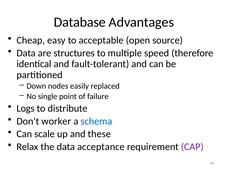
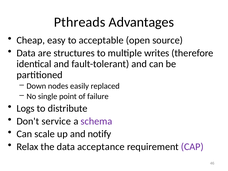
Database: Database -> Pthreads (80, 22)
speed: speed -> writes (157, 53)
worker: worker -> service (56, 121)
schema colour: blue -> purple (96, 121)
these: these -> notify (99, 134)
